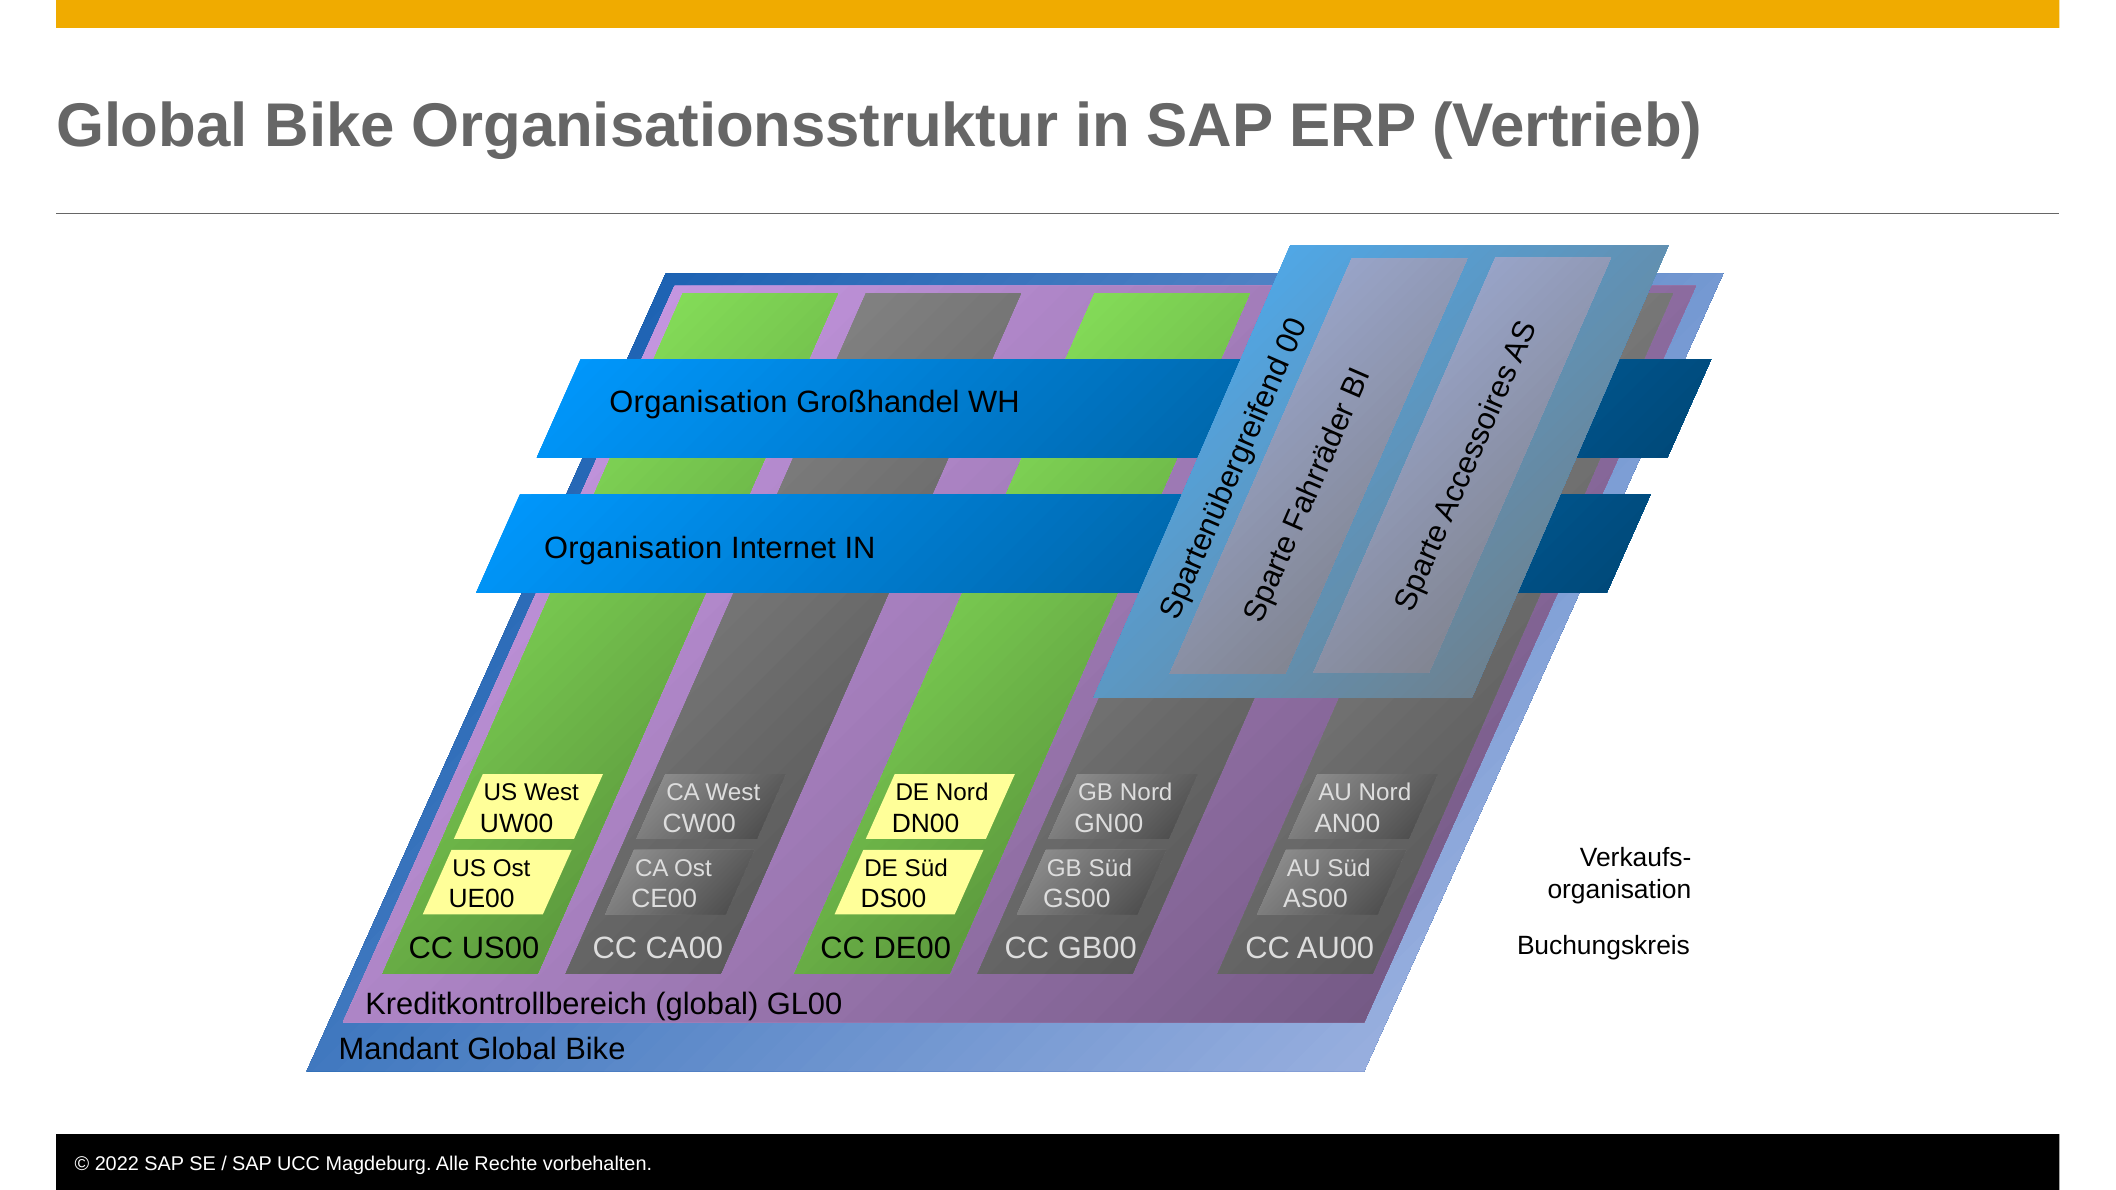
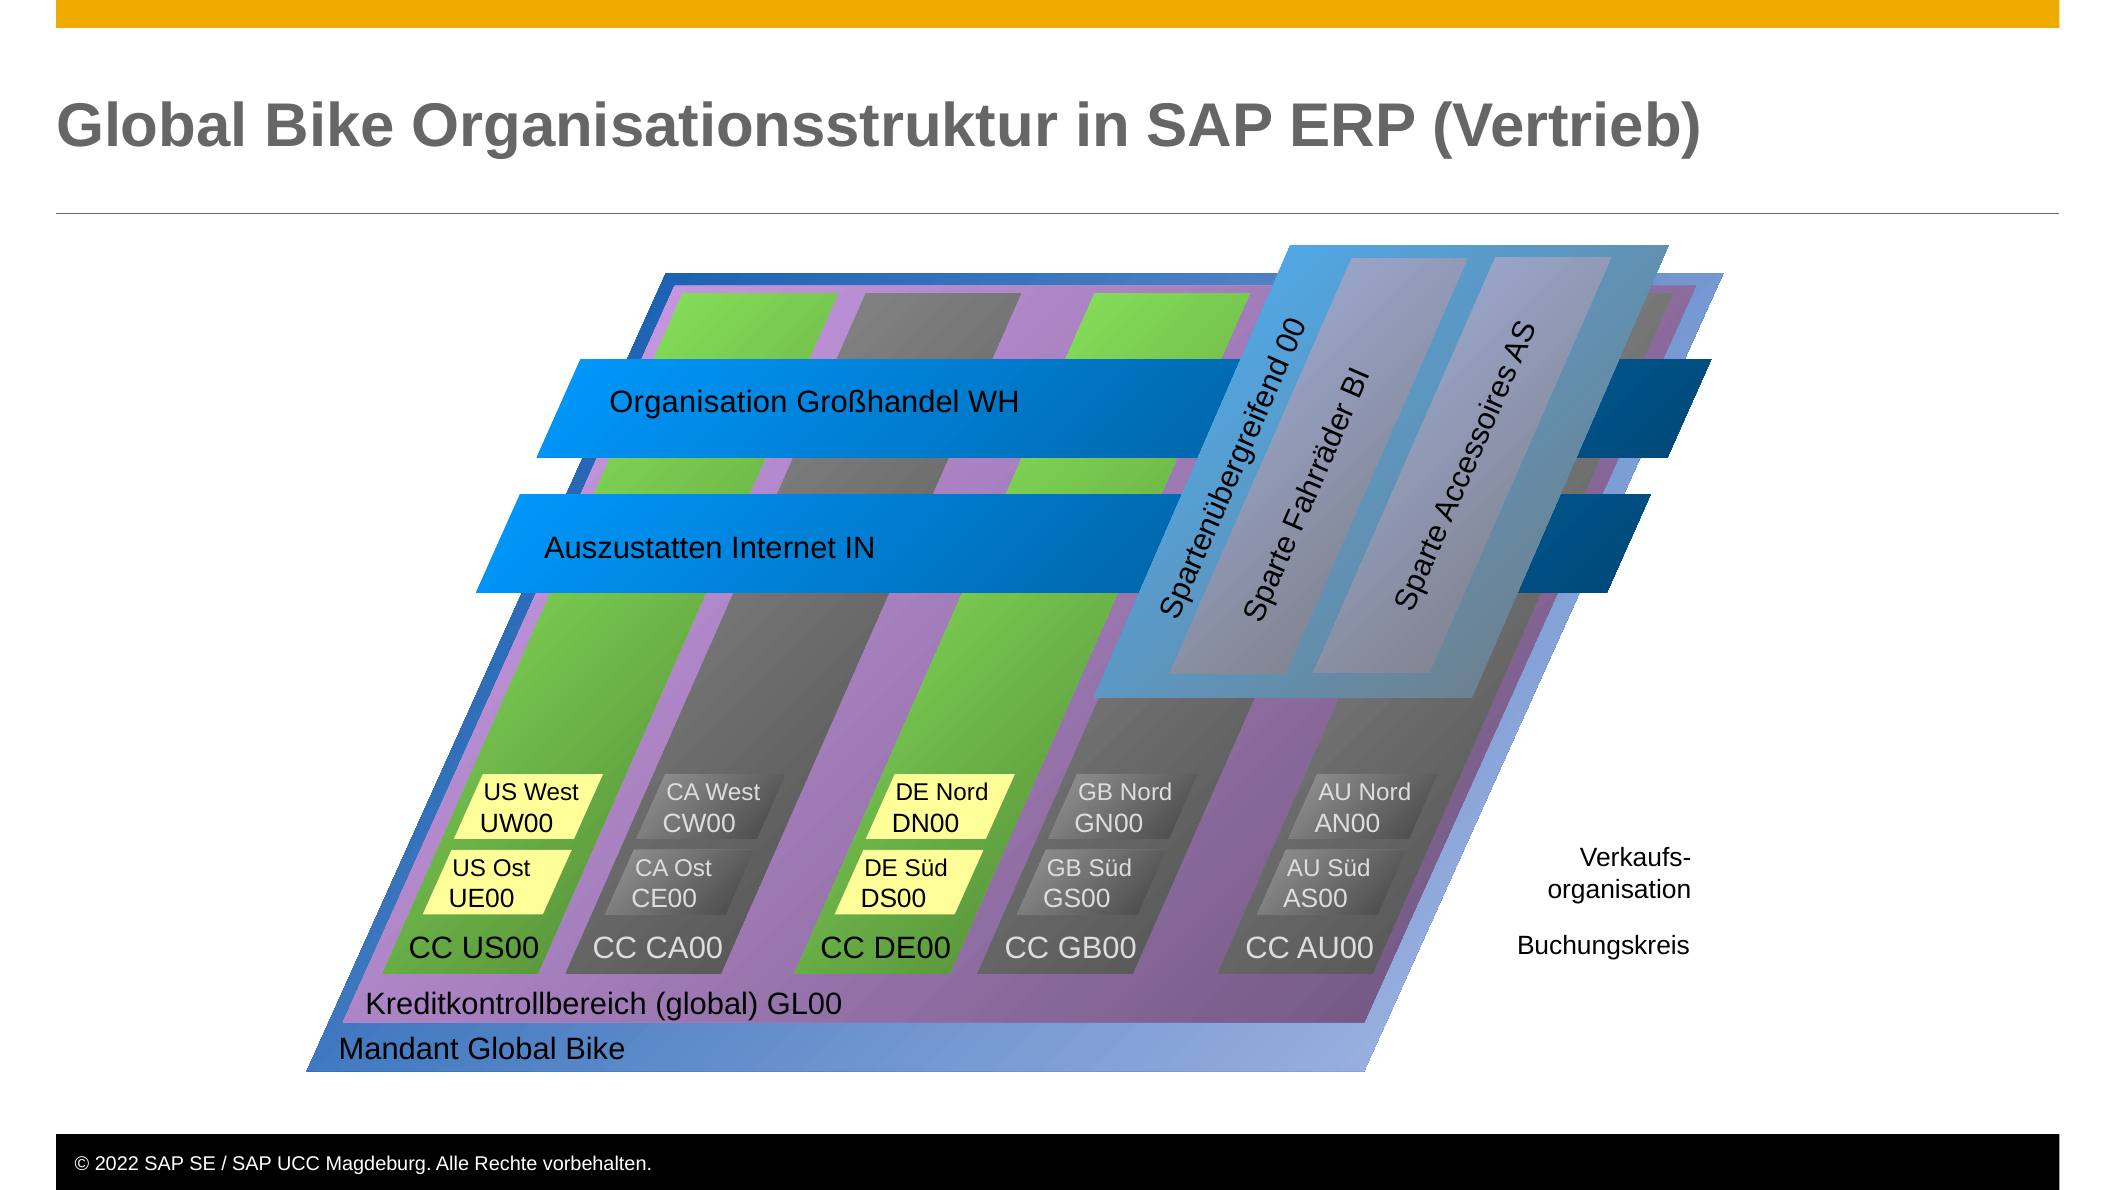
Organisation: Organisation -> Auszustatten (633, 548)
